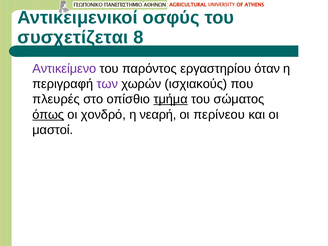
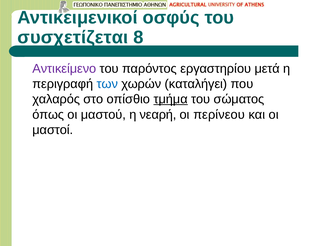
όταν: όταν -> μετά (267, 69)
των colour: purple -> blue (107, 84)
ισχιακούς: ισχιακούς -> καταλήγει (196, 84)
πλευρές: πλευρές -> χαλαρός (56, 99)
όπως underline: present -> none (48, 115)
χονδρό: χονδρό -> μαστού (103, 115)
